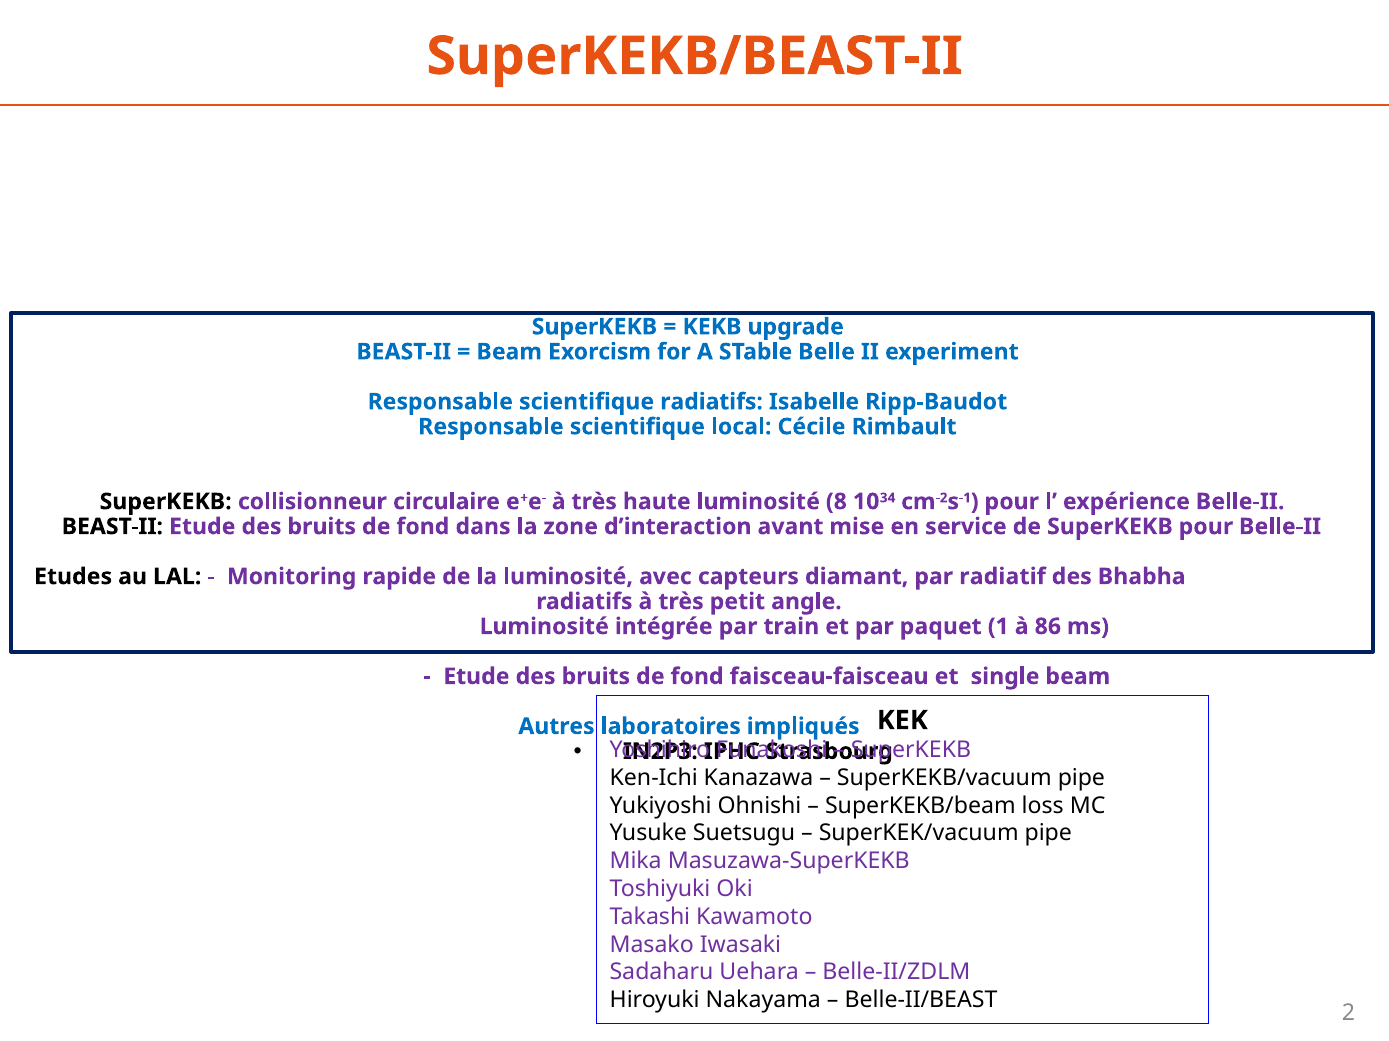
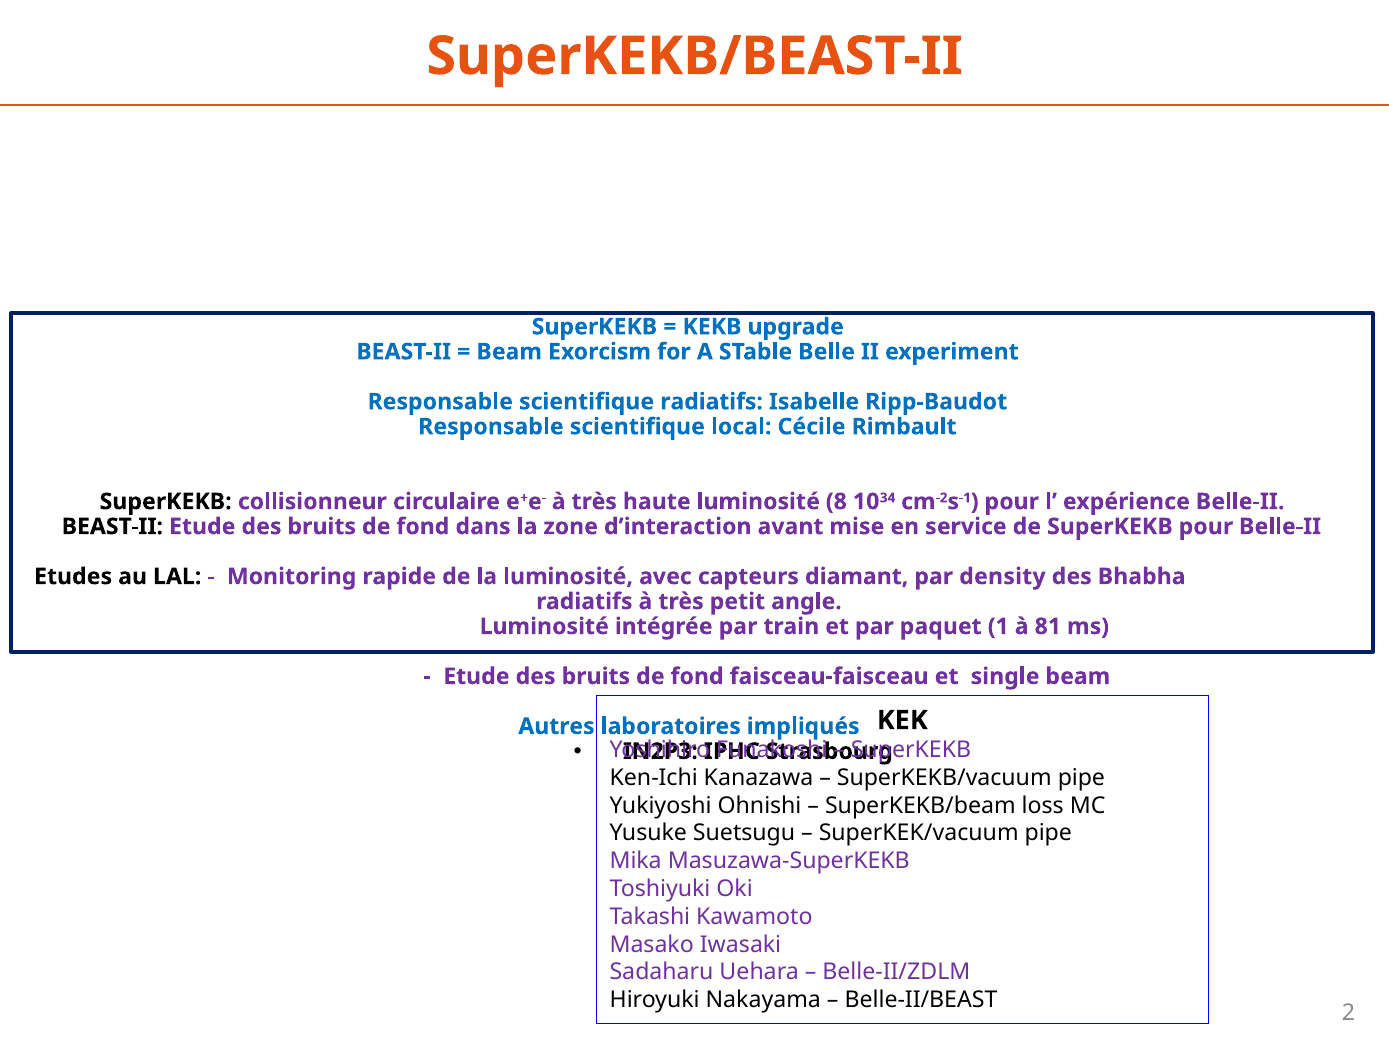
radiatif: radiatif -> density (1002, 577)
86: 86 -> 81 (1048, 627)
